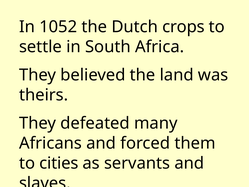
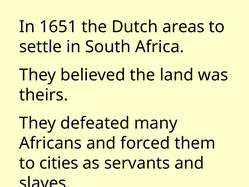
1052: 1052 -> 1651 (58, 27)
crops: crops -> areas (183, 27)
